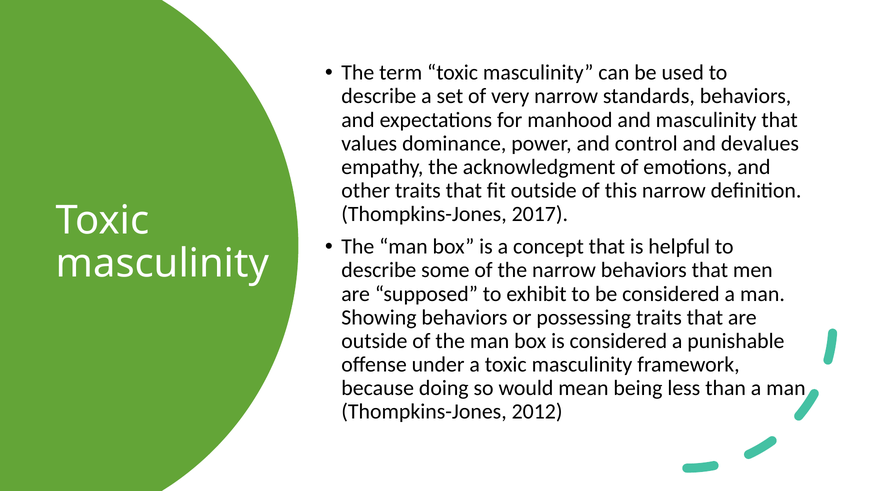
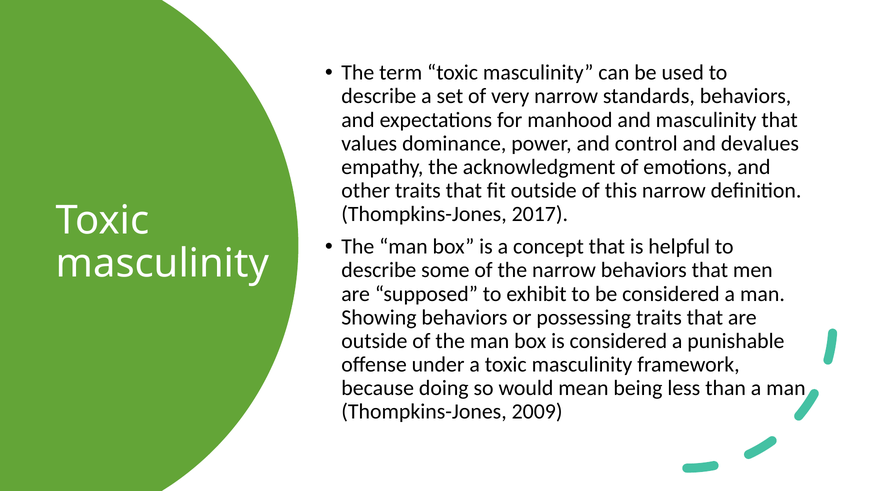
2012: 2012 -> 2009 (537, 412)
